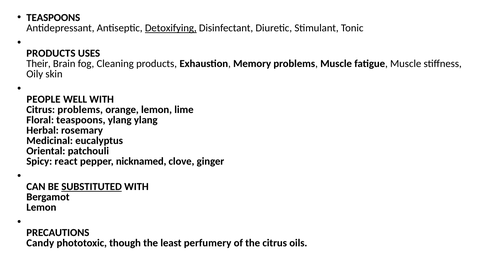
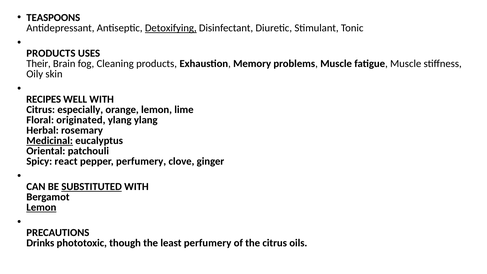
PEOPLE: PEOPLE -> RECIPES (44, 99)
Citrus problems: problems -> especially (80, 110)
Floral teaspoons: teaspoons -> originated (81, 120)
Medicinal underline: none -> present (50, 141)
pepper nicknamed: nicknamed -> perfumery (141, 161)
Lemon underline: none -> present (41, 207)
Candy: Candy -> Drinks (40, 243)
